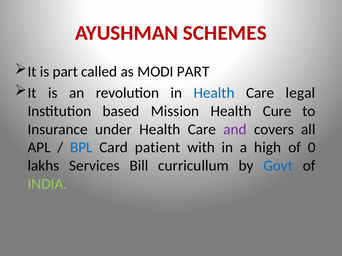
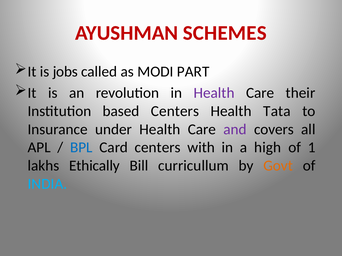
is part: part -> jobs (65, 72)
Health colour: blue -> purple (214, 93)
legal: legal -> their (300, 93)
based Mission: Mission -> Centers (175, 111)
Cure: Cure -> Tata (277, 111)
Card patient: patient -> centers (158, 148)
0: 0 -> 1 (312, 148)
Services: Services -> Ethically (94, 166)
Govt colour: blue -> orange (278, 166)
INDIA colour: light green -> light blue (47, 184)
